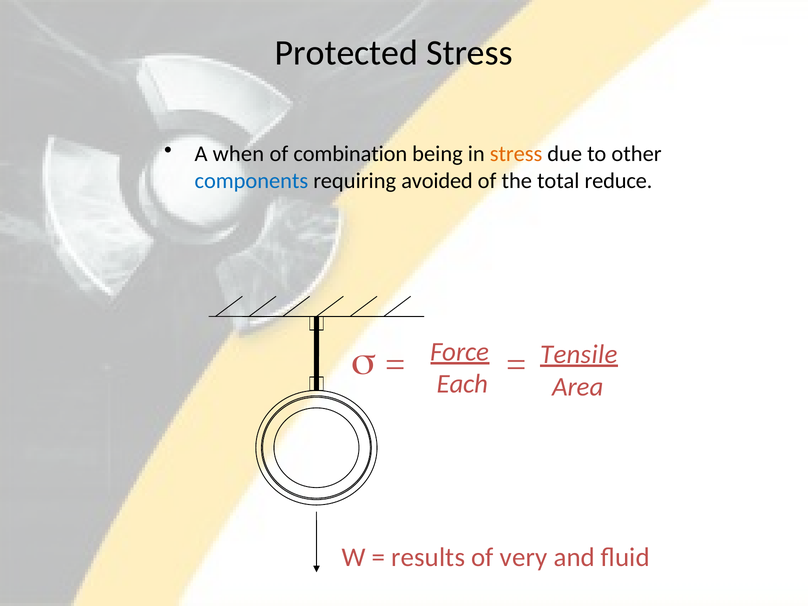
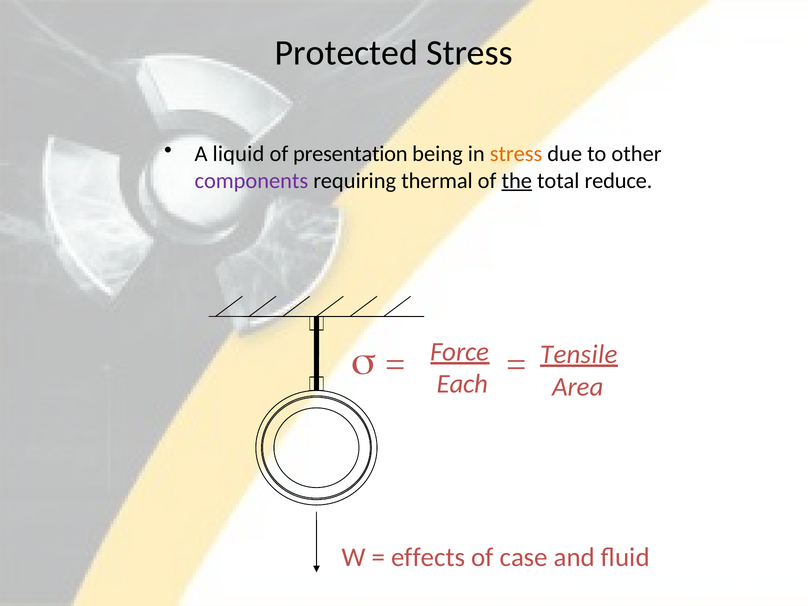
when: when -> liquid (238, 154)
combination: combination -> presentation (350, 154)
components colour: blue -> purple (251, 181)
avoided: avoided -> thermal (437, 181)
the underline: none -> present (517, 181)
results: results -> effects (428, 557)
very: very -> case (524, 557)
